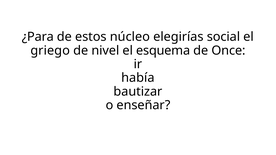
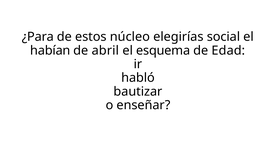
griego: griego -> habían (50, 51)
nivel: nivel -> abril (105, 51)
Once: Once -> Edad (228, 51)
había: había -> habló (138, 78)
